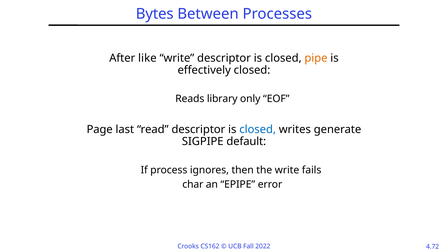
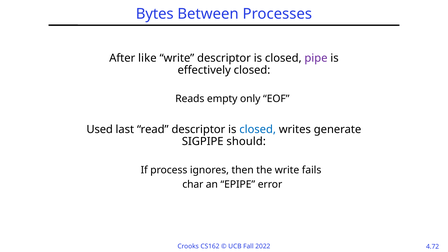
pipe colour: orange -> purple (316, 58)
library: library -> empty (222, 99)
Page: Page -> Used (100, 129)
default: default -> should (246, 141)
